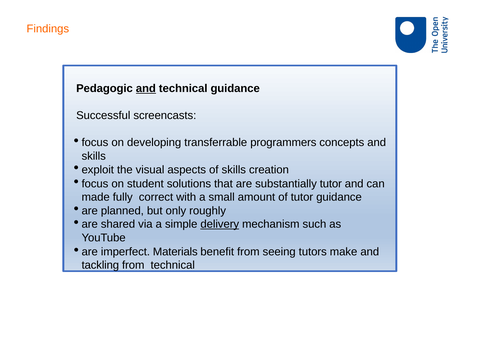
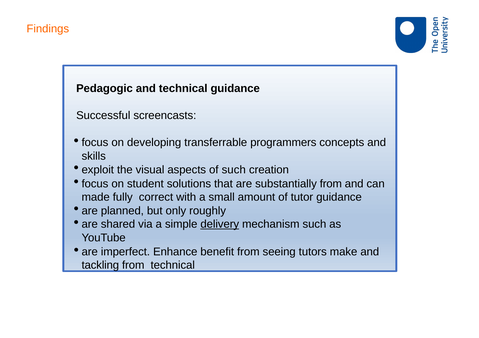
and underline: present -> none (146, 89)
of skills: skills -> such (234, 170)
substantially tutor: tutor -> from (331, 184)
Materials: Materials -> Enhance (175, 252)
